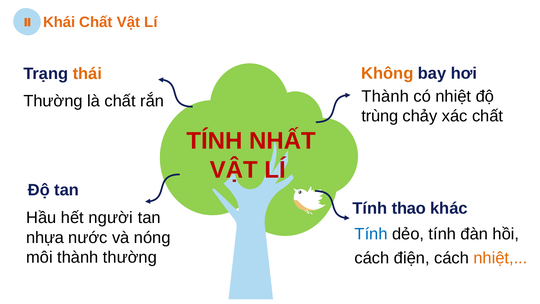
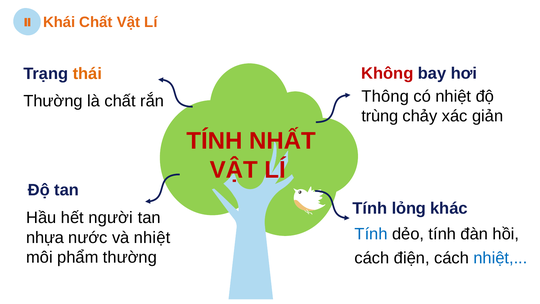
Không colour: orange -> red (387, 73)
Thành: Thành -> Thông (385, 96)
xác chất: chất -> giản (488, 116)
thao: thao -> lỏng (409, 208)
và nóng: nóng -> nhiệt (152, 237)
môi thành: thành -> phẩm (78, 257)
nhiệt colour: orange -> blue (500, 258)
